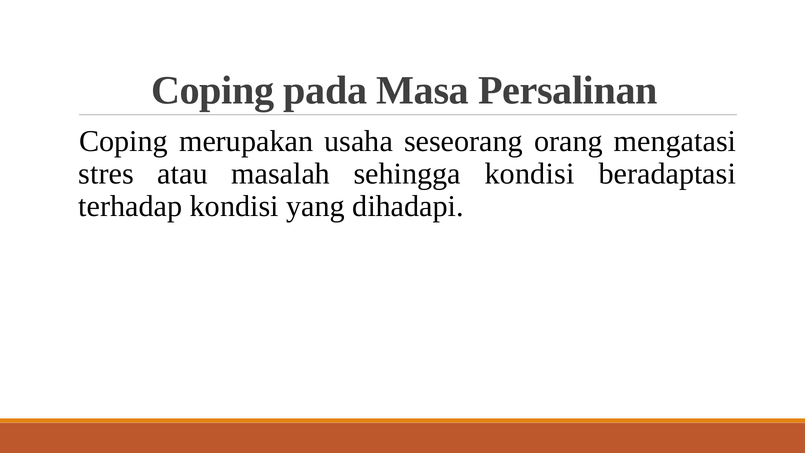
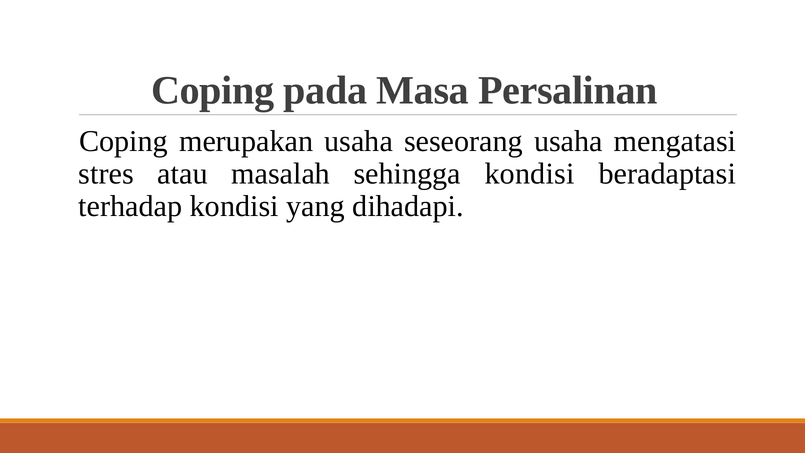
seseorang orang: orang -> usaha (568, 141)
